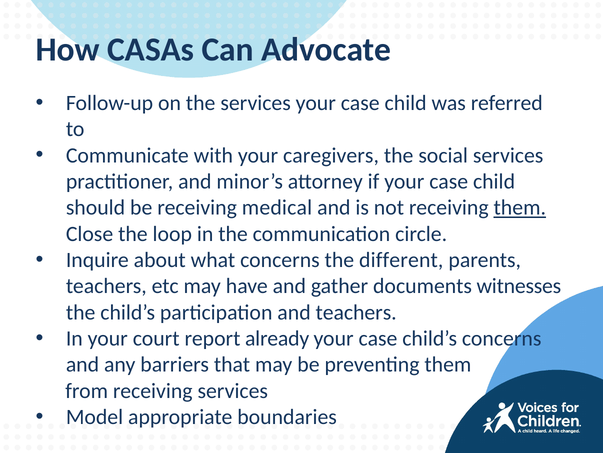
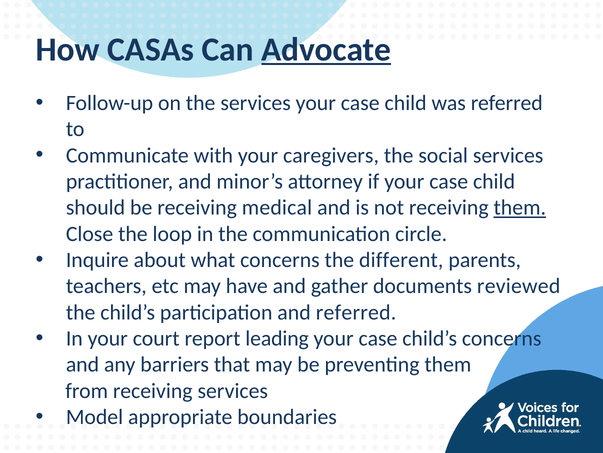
Advocate underline: none -> present (326, 50)
witnesses: witnesses -> reviewed (519, 286)
and teachers: teachers -> referred (356, 312)
already: already -> leading (277, 338)
